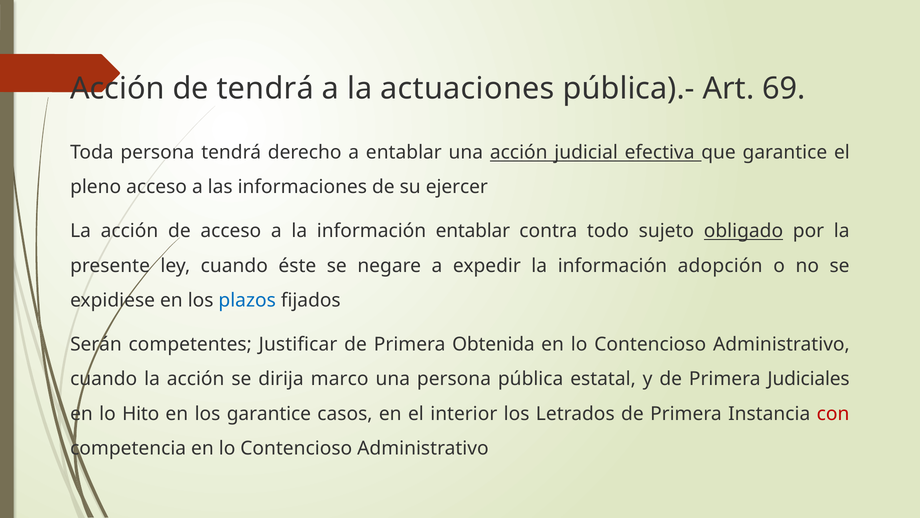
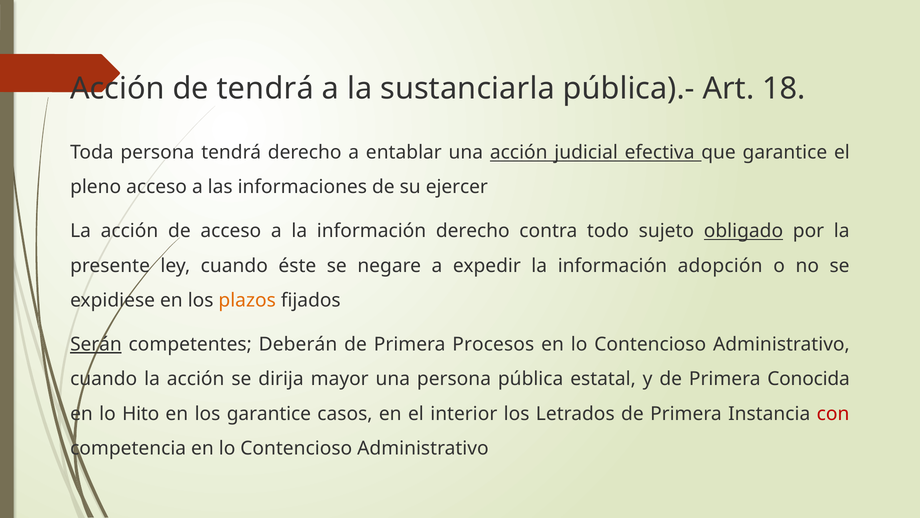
actuaciones: actuaciones -> sustanciarla (468, 88)
69: 69 -> 18 (784, 88)
información entablar: entablar -> derecho (473, 231)
plazos colour: blue -> orange (247, 300)
Serán underline: none -> present (96, 344)
Justificar: Justificar -> Deberán (298, 344)
Obtenida: Obtenida -> Procesos (493, 344)
marco: marco -> mayor (340, 379)
Judiciales: Judiciales -> Conocida (809, 379)
